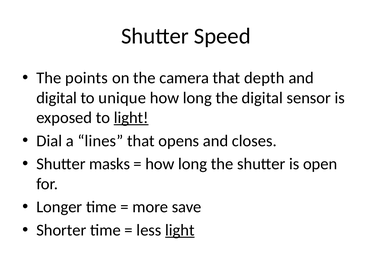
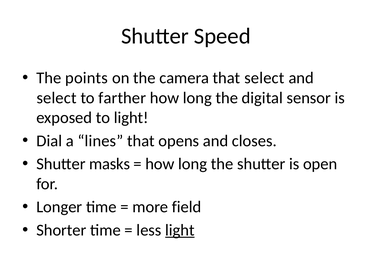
that depth: depth -> select (264, 78)
digital: digital -> select (57, 98)
unique: unique -> farther (122, 98)
light underline: present -> none (131, 118)
save: save -> field (187, 207)
